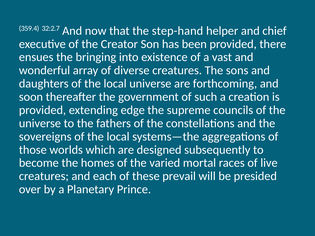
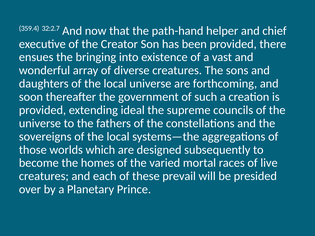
step-hand: step-hand -> path-hand (178, 31)
edge: edge -> ideal (133, 110)
